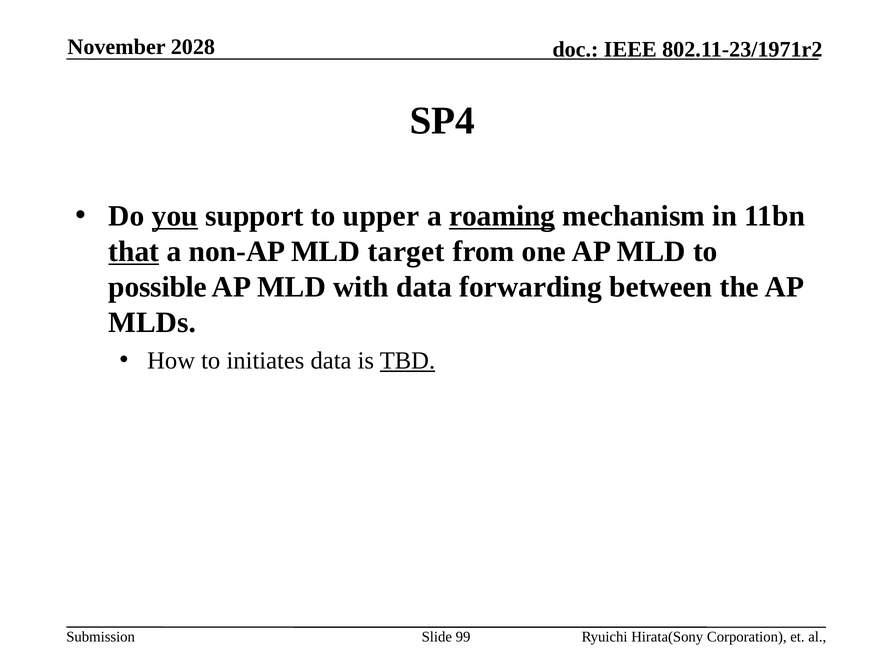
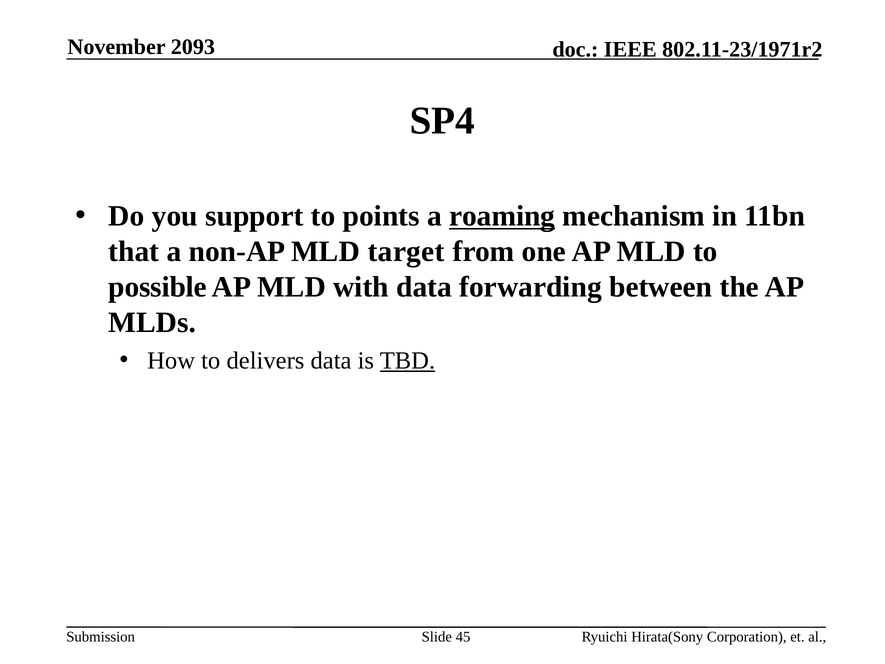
2028: 2028 -> 2093 (193, 47)
you underline: present -> none (175, 216)
upper: upper -> points (381, 216)
that underline: present -> none (134, 251)
initiates: initiates -> delivers (265, 360)
99: 99 -> 45 (463, 637)
